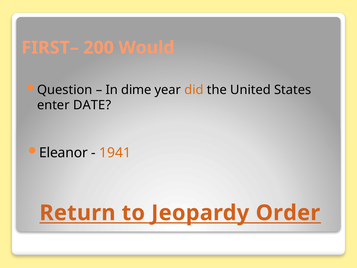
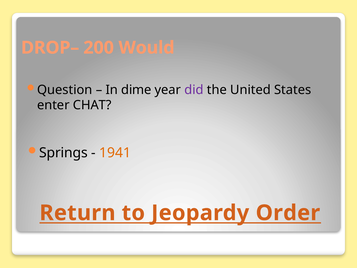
FIRST–: FIRST– -> DROP– (50, 48)
did colour: orange -> purple (194, 90)
DATE: DATE -> CHAT (92, 105)
Eleanor: Eleanor -> Springs (63, 153)
